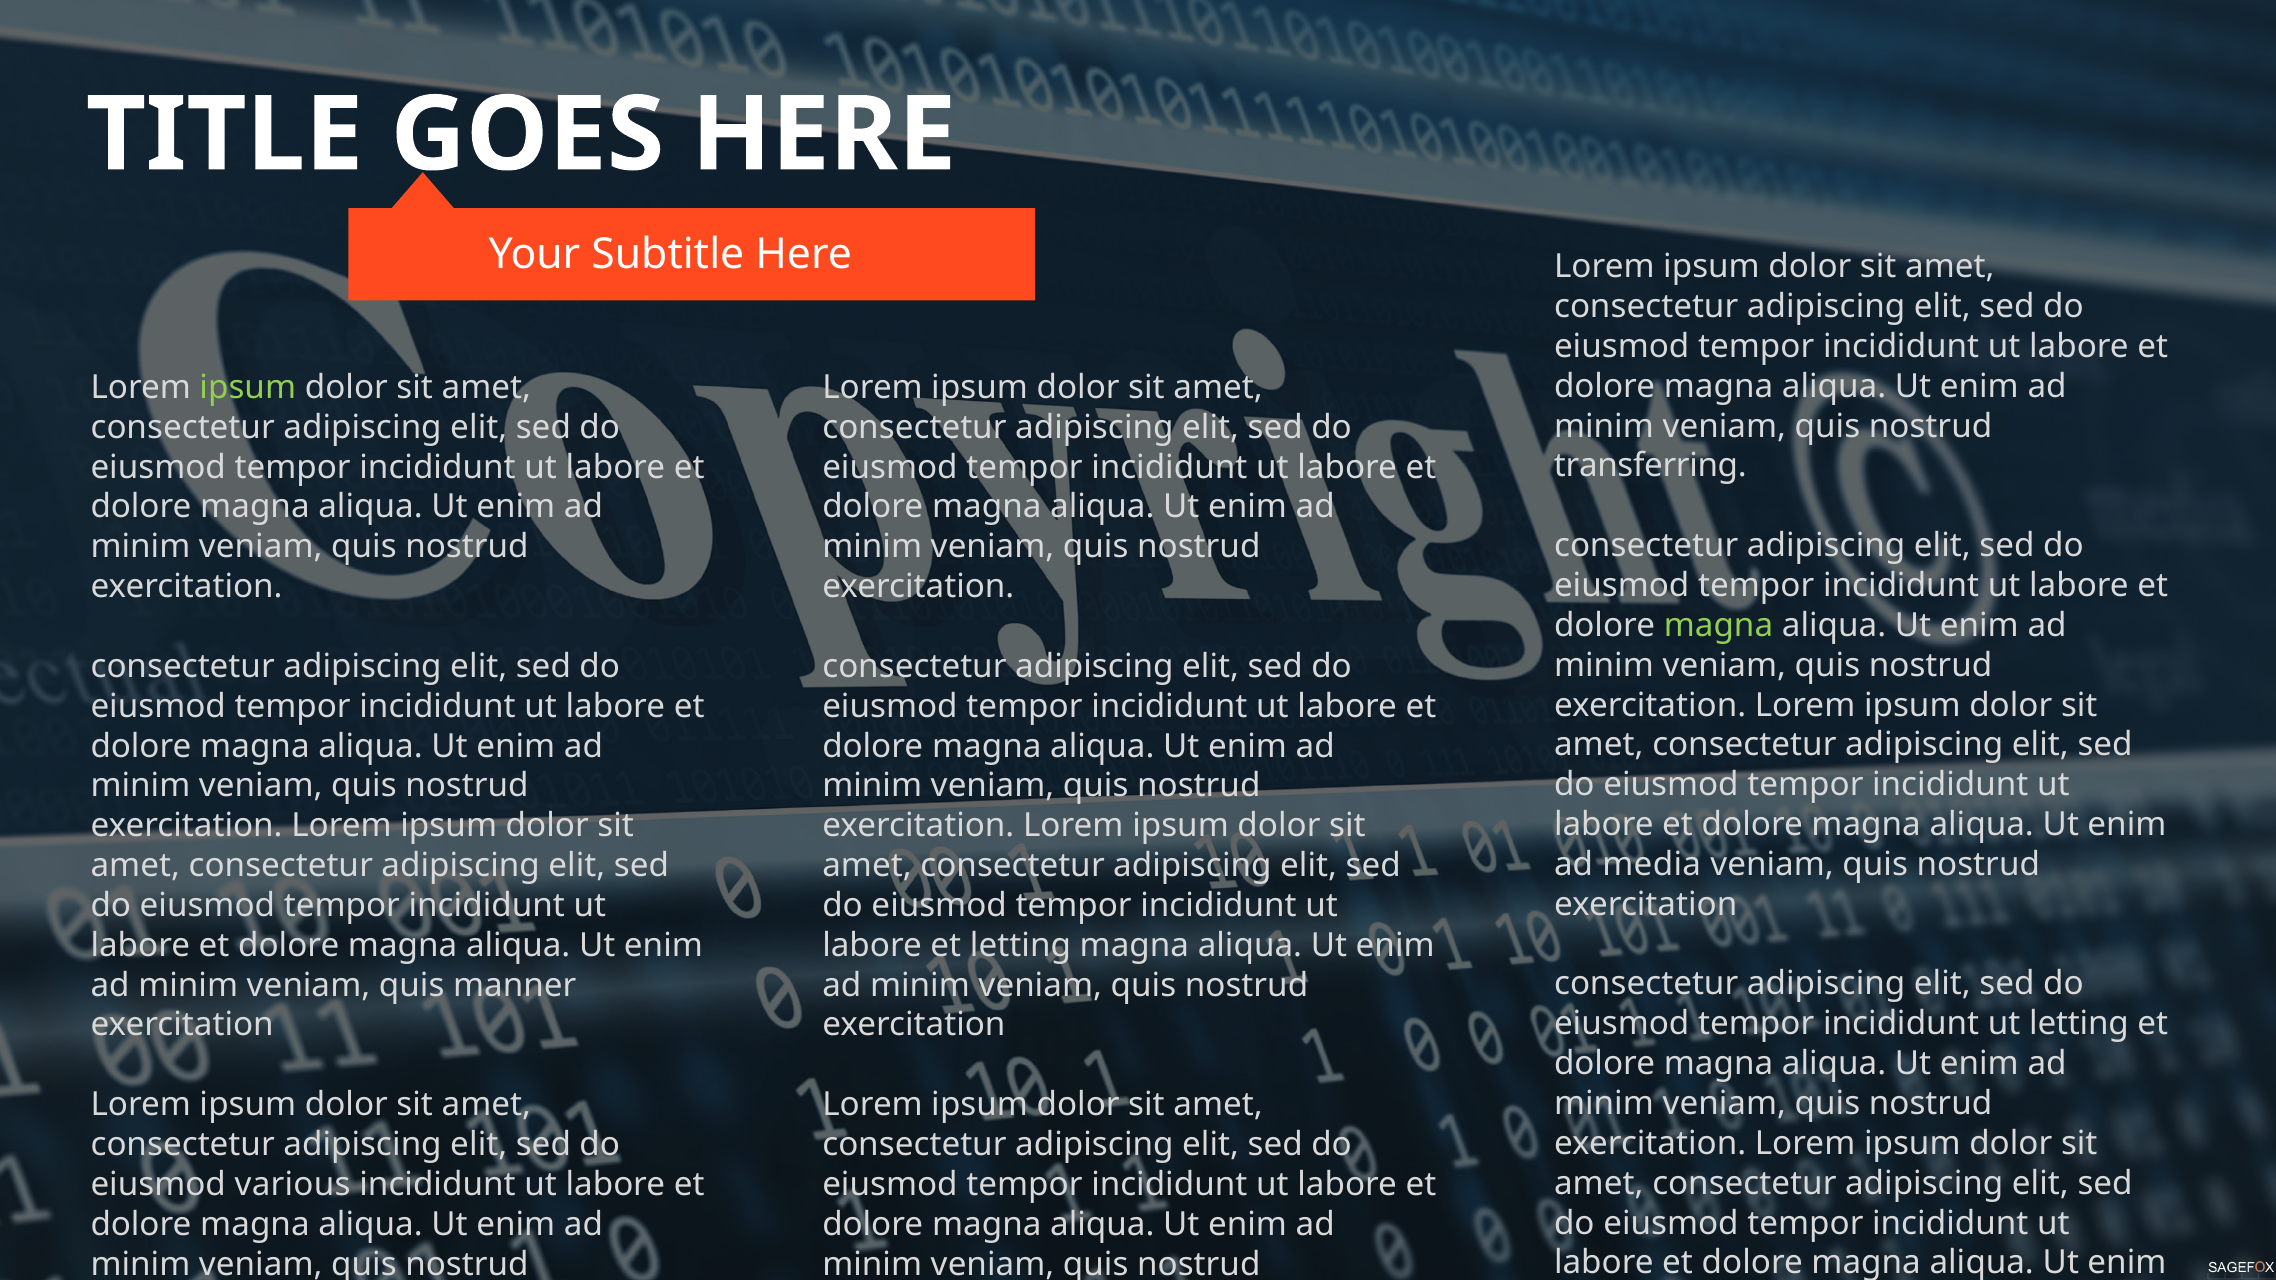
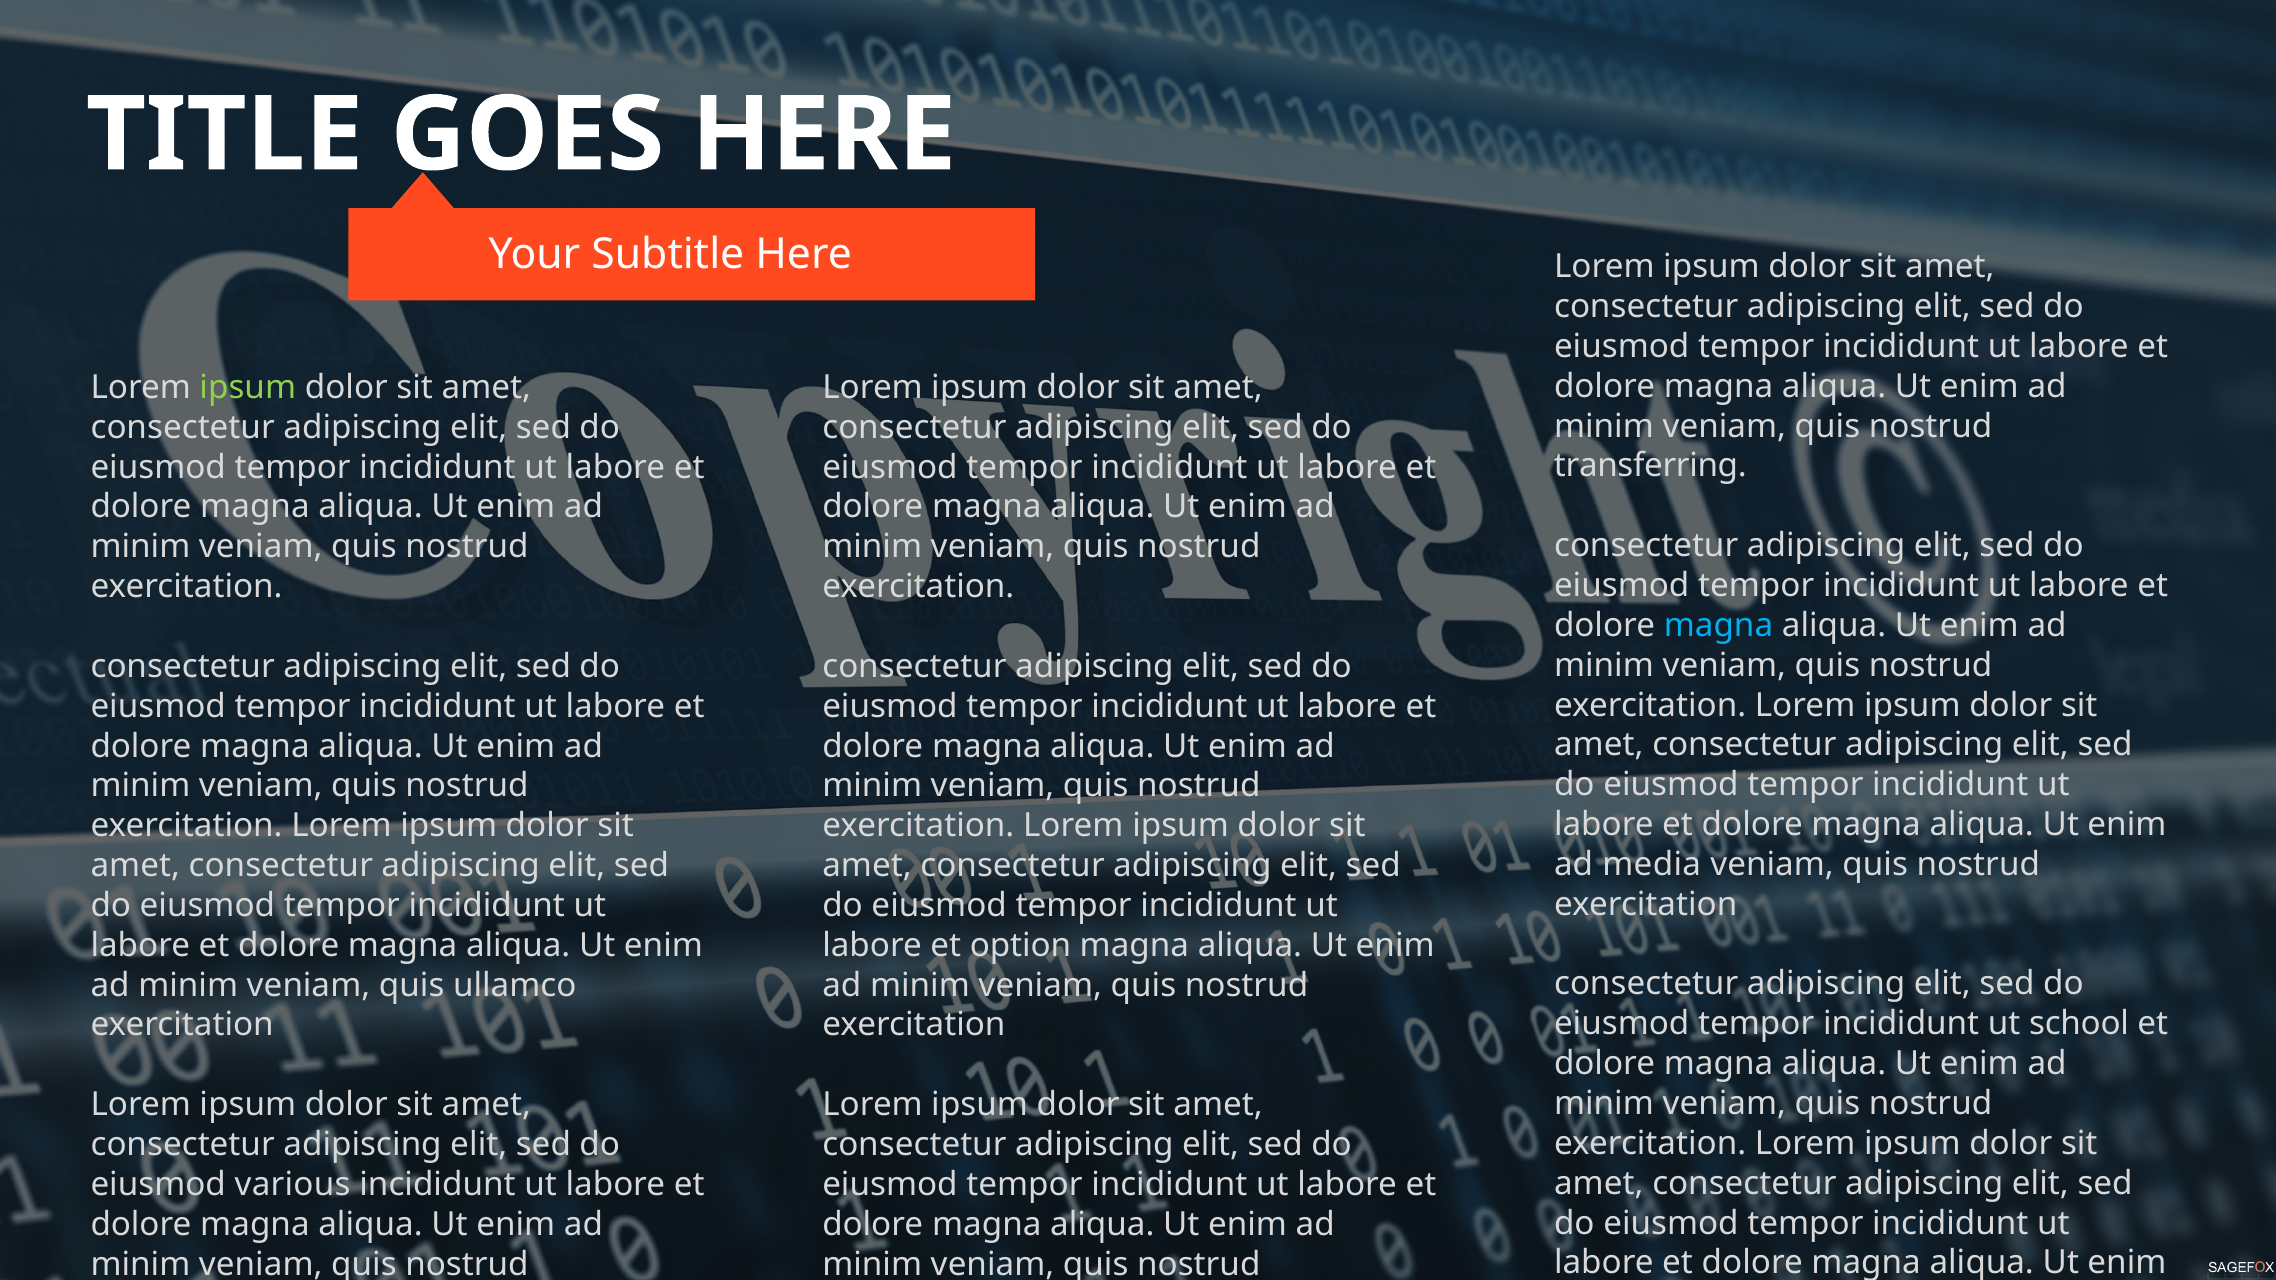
magna colour: light green -> light blue (1718, 626)
et letting: letting -> option (1021, 945)
manner: manner -> ullamco (515, 985)
ut letting: letting -> school (2079, 1024)
